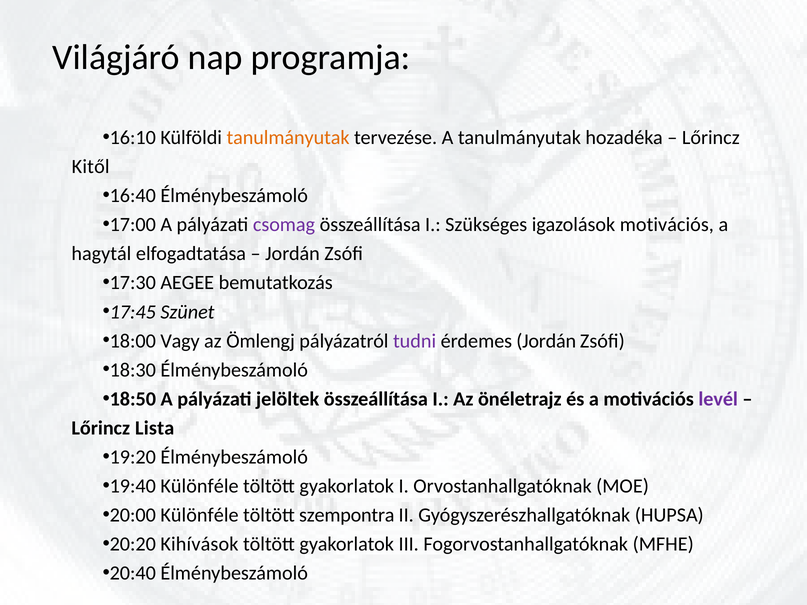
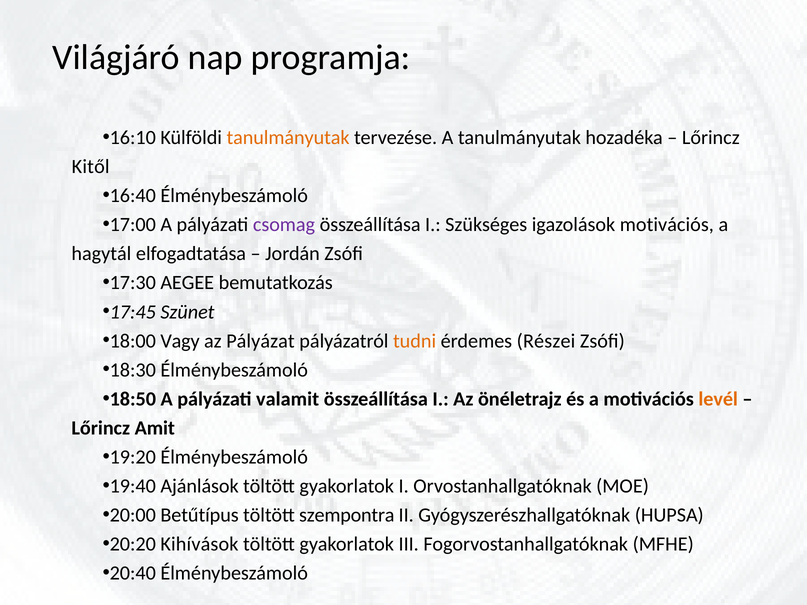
Ömlengj: Ömlengj -> Pályázat (260, 341)
tudni colour: purple -> orange (415, 341)
érdemes Jordán: Jordán -> Részei (546, 341)
jelöltek: jelöltek -> valamit (288, 399)
levél colour: purple -> orange (718, 399)
Lista: Lista -> Amit (155, 428)
Különféle: Különféle -> Ajánlások (200, 486)
Különféle: Különféle -> Betűtípus (200, 515)
